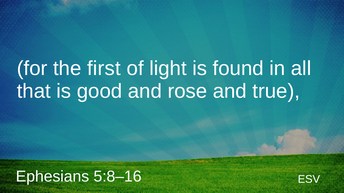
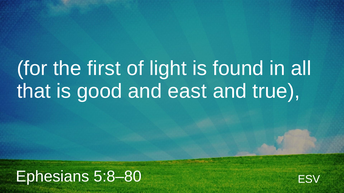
rose: rose -> east (187, 91)
5:8–16: 5:8–16 -> 5:8–80 (118, 177)
